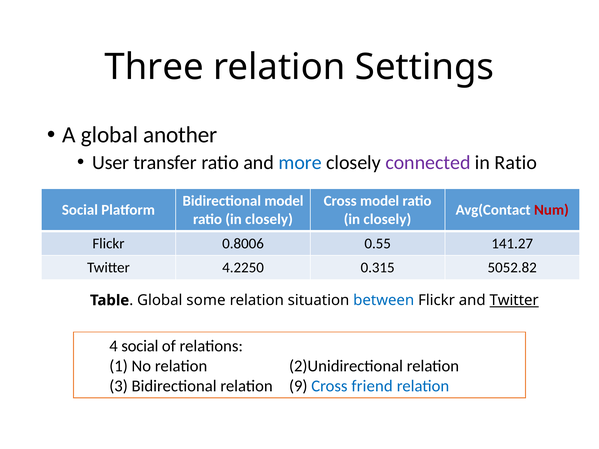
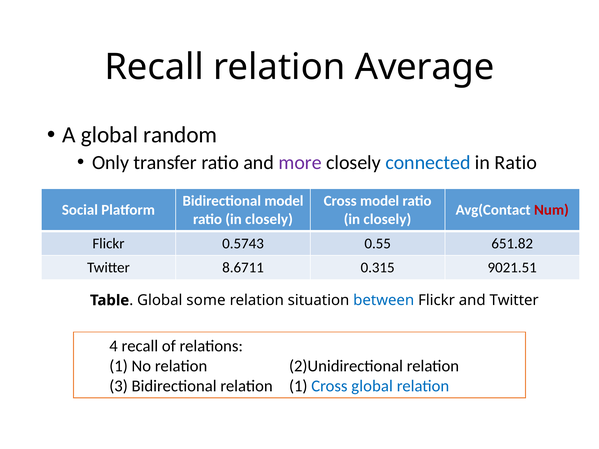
Three: Three -> Recall (154, 67)
Settings: Settings -> Average (425, 67)
another: another -> random (180, 135)
User: User -> Only (111, 163)
more colour: blue -> purple (300, 163)
connected colour: purple -> blue (428, 163)
0.8006: 0.8006 -> 0.5743 (243, 244)
141.27: 141.27 -> 651.82 (512, 244)
4.2250: 4.2250 -> 8.6711 (243, 268)
5052.82: 5052.82 -> 9021.51 (512, 268)
Twitter underline: present -> none (514, 300)
4 social: social -> recall (140, 346)
relation 9: 9 -> 1 (298, 386)
Cross friend: friend -> global (372, 386)
